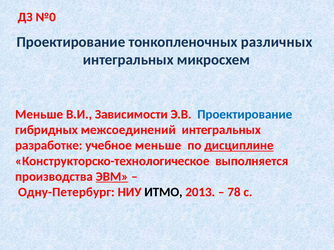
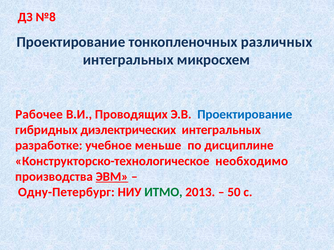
№0: №0 -> №8 (46, 17)
Меньше: Меньше -> Рабочее (39, 115)
Зависимости: Зависимости -> Проводящих (131, 115)
межсоединений: межсоединений -> диэлектрических (128, 130)
дисциплине underline: present -> none (239, 146)
выполняется: выполняется -> необходимо (252, 161)
ИТМО colour: black -> green (163, 193)
78: 78 -> 50 (234, 193)
